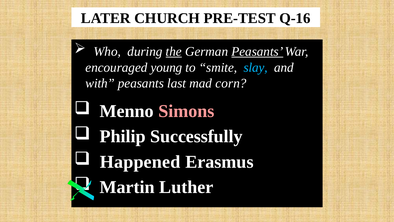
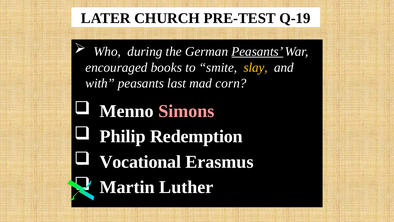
Q-16: Q-16 -> Q-19 (295, 18)
the underline: present -> none (174, 51)
young: young -> books (166, 67)
slay colour: light blue -> yellow (256, 67)
Successfully: Successfully -> Redemption (196, 136)
Happened: Happened -> Vocational (140, 162)
